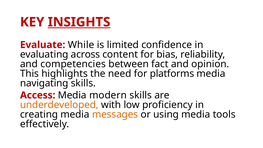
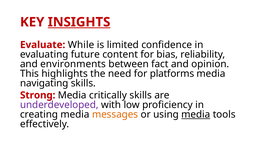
across: across -> future (85, 54)
competencies: competencies -> environments (73, 64)
Access: Access -> Strong (38, 95)
modern: modern -> critically (108, 95)
underdeveloped colour: orange -> purple (59, 105)
media underline: none -> present (196, 114)
